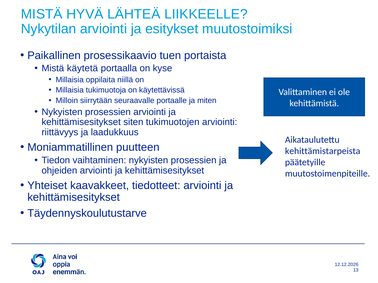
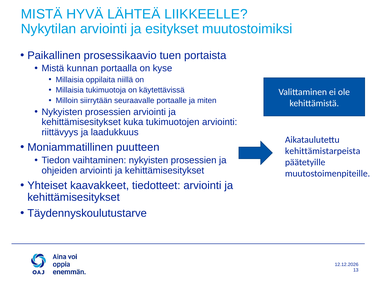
käytetä: käytetä -> kunnan (82, 69)
siten: siten -> kuka (133, 122)
